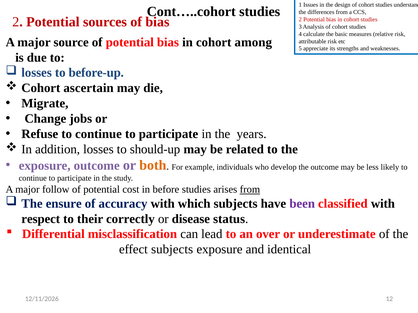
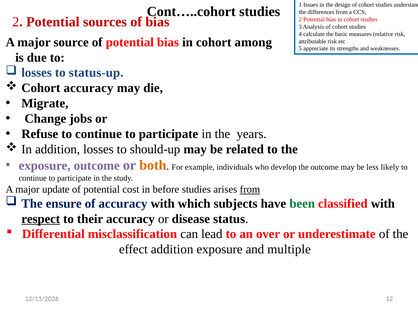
before-up: before-up -> status-up (96, 73)
Cohort ascertain: ascertain -> accuracy (89, 88)
follow: follow -> update (56, 190)
been colour: purple -> green (302, 204)
respect underline: none -> present (41, 219)
their correctly: correctly -> accuracy (130, 219)
effect subjects: subjects -> addition (172, 250)
identical: identical -> multiple (289, 250)
